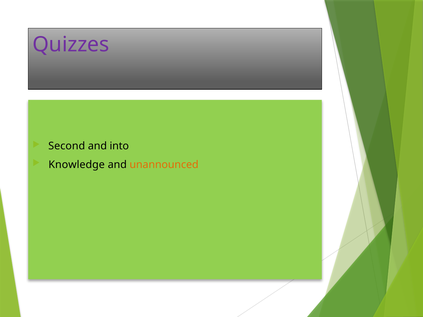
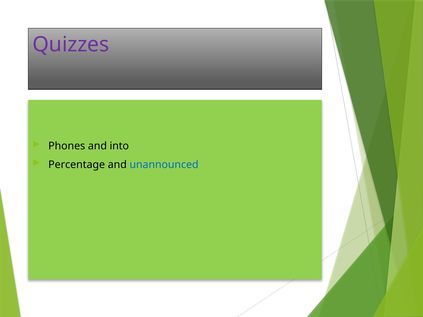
Second: Second -> Phones (67, 146)
Knowledge: Knowledge -> Percentage (77, 165)
unannounced colour: orange -> blue (164, 165)
